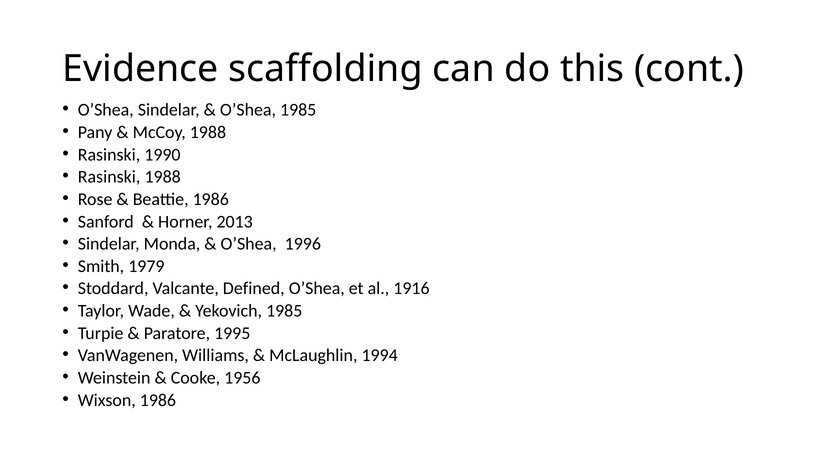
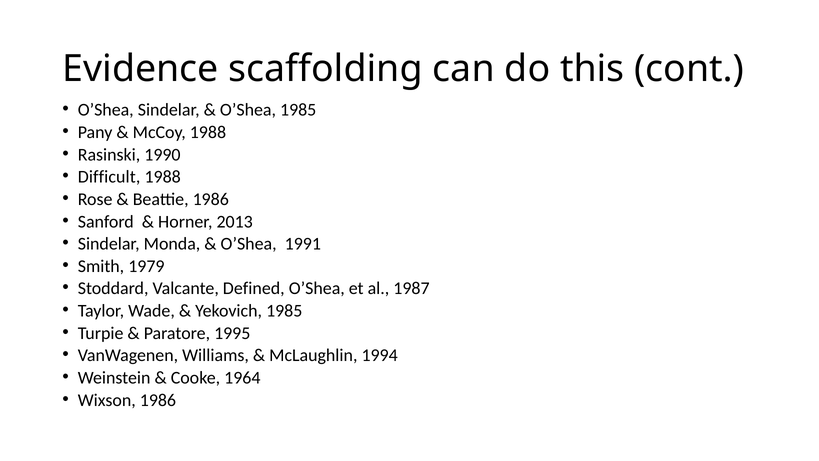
Rasinski: Rasinski -> Difficult (109, 177)
1996: 1996 -> 1991 (303, 244)
1916: 1916 -> 1987 (411, 288)
1956: 1956 -> 1964 (242, 378)
